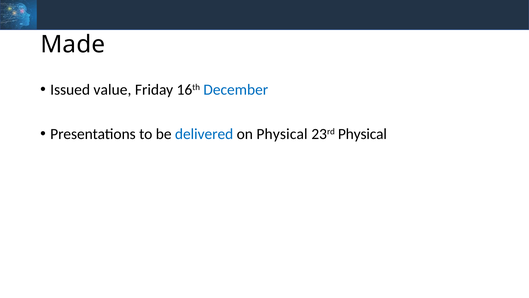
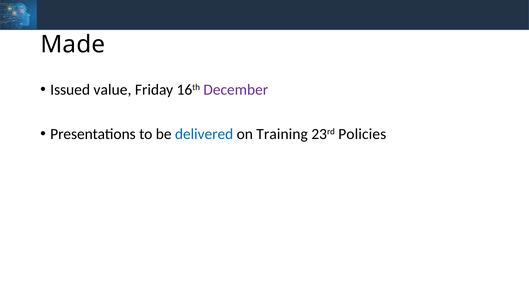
December colour: blue -> purple (236, 89)
on Physical: Physical -> Training (282, 134)
23rd Physical: Physical -> Policies (362, 134)
